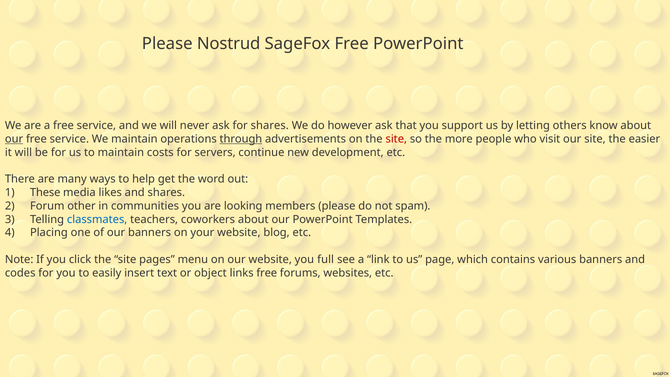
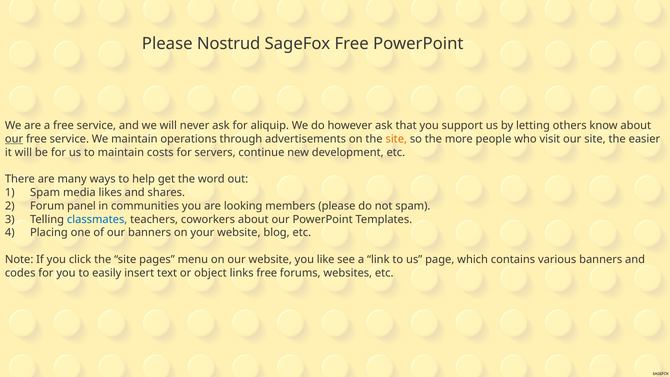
for shares: shares -> aliquip (270, 126)
through underline: present -> none (241, 139)
site colour: red -> orange (396, 139)
These: These -> Spam (45, 193)
other: other -> panel (81, 206)
full: full -> like (326, 260)
